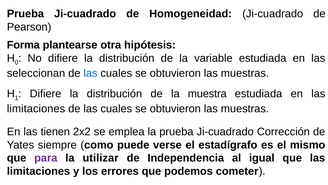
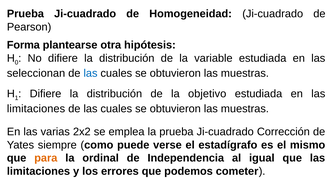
muestra: muestra -> objetivo (207, 94)
tienen: tienen -> varias (55, 131)
para colour: purple -> orange (46, 158)
utilizar: utilizar -> ordinal (101, 158)
